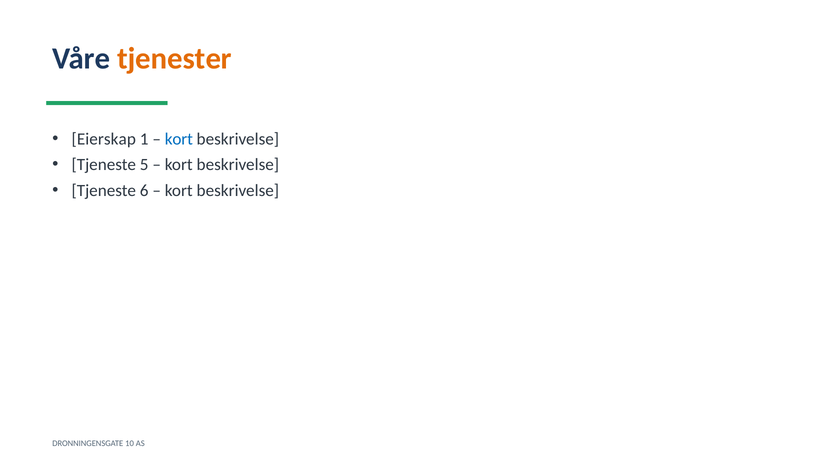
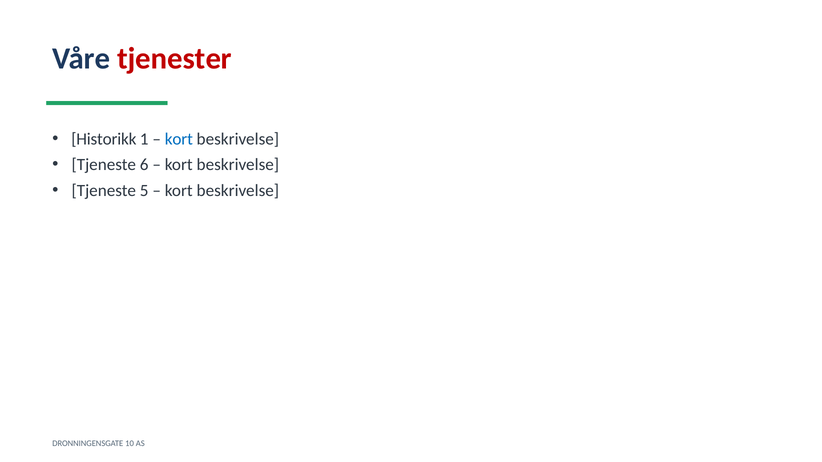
tjenester colour: orange -> red (174, 59)
Eierskap: Eierskap -> Historikk (104, 139)
5: 5 -> 6 (144, 165)
6: 6 -> 5 (144, 191)
